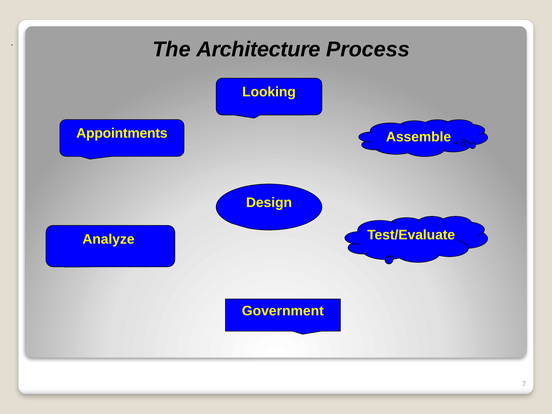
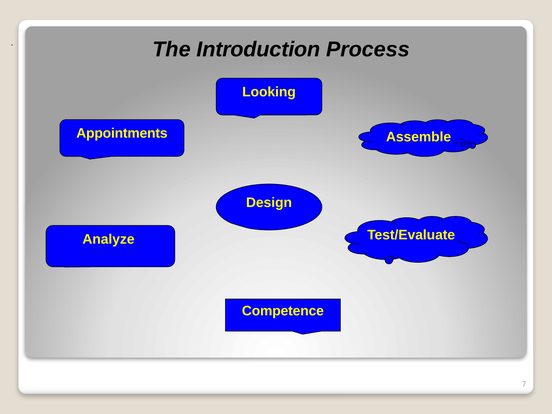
Architecture: Architecture -> Introduction (258, 49)
Government: Government -> Competence (283, 311)
